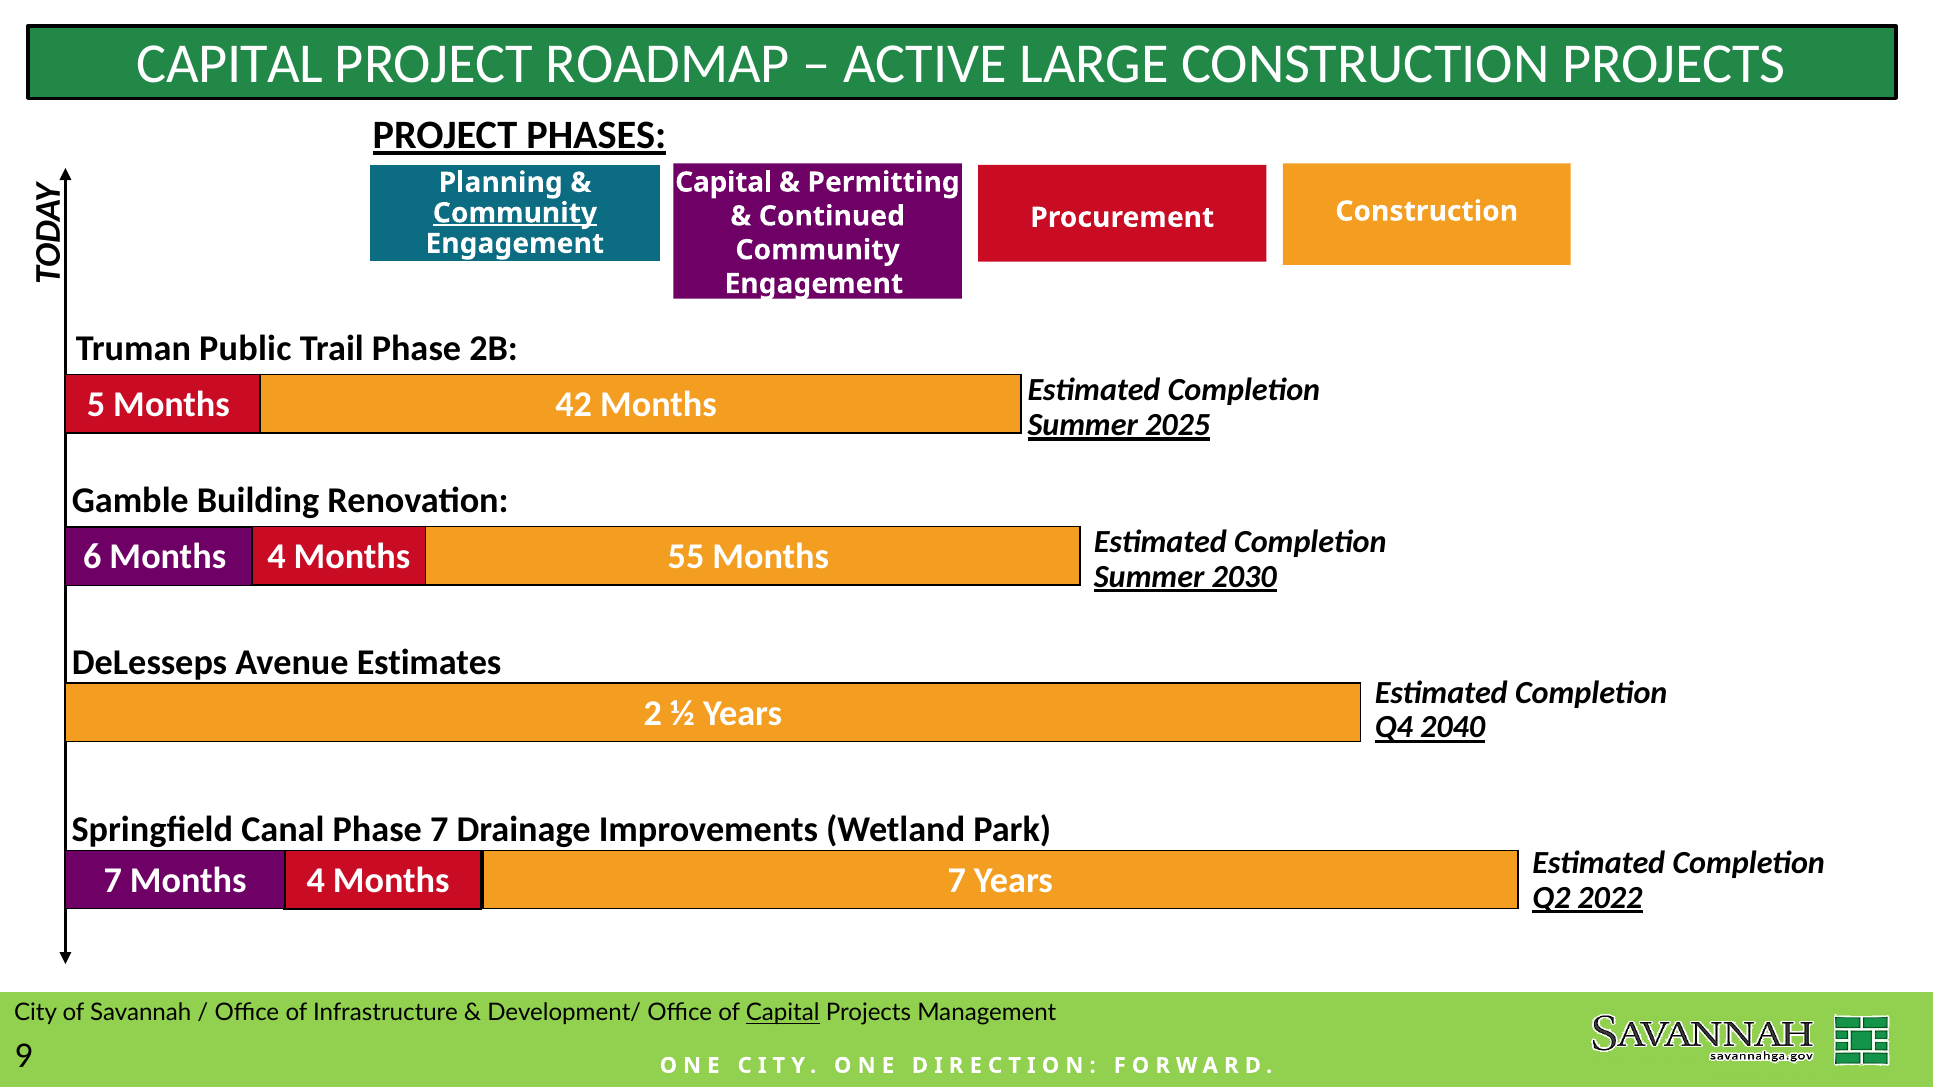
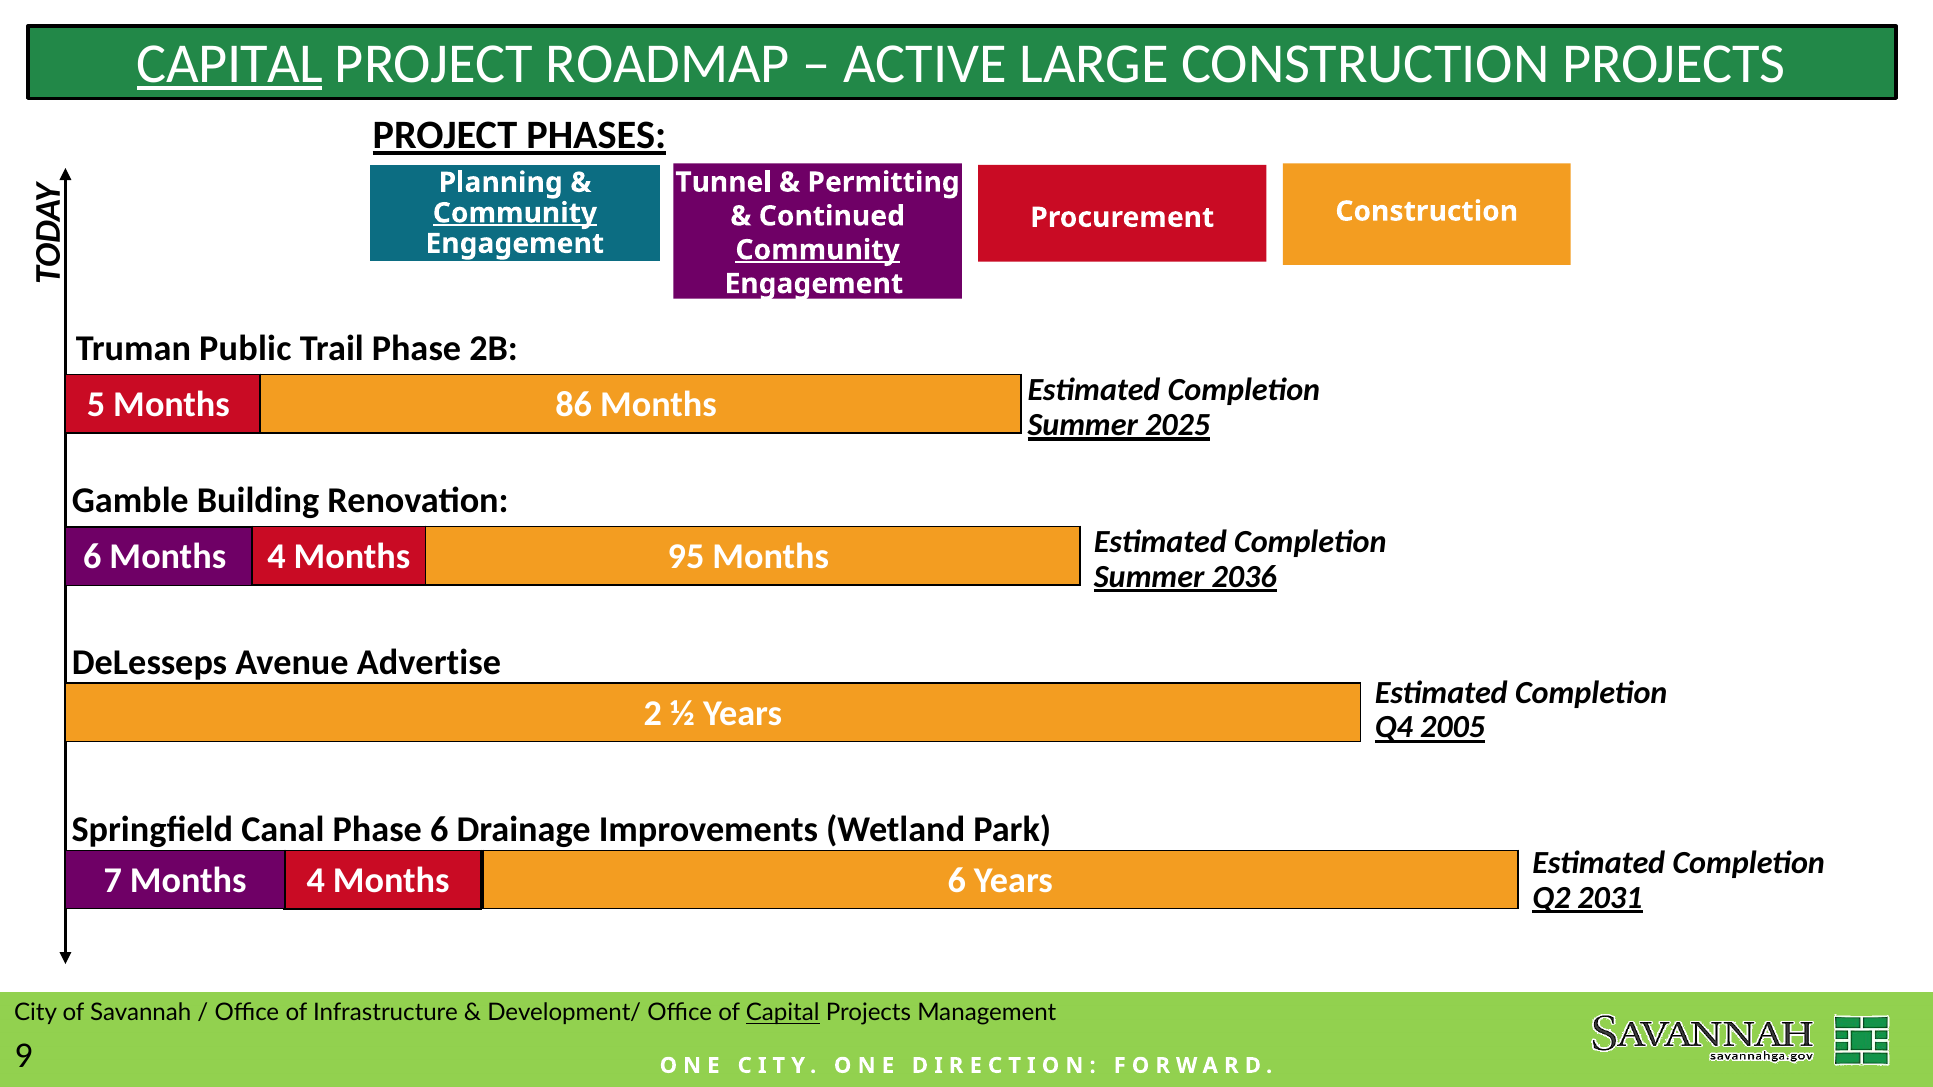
CAPITAL underline: none -> present (230, 64)
Capital: Capital -> Tunnel (724, 182)
Community underline: none -> present (818, 250)
42: 42 -> 86 (574, 404)
55: 55 -> 95 (686, 556)
2030: 2030 -> 2036 (1244, 577)
Estimates: Estimates -> Advertise (429, 663)
2040: 2040 -> 2005 (1453, 728)
Phase 7: 7 -> 6 (439, 830)
7 Months 7: 7 -> 6 (957, 881)
2022: 2022 -> 2031 (1610, 898)
